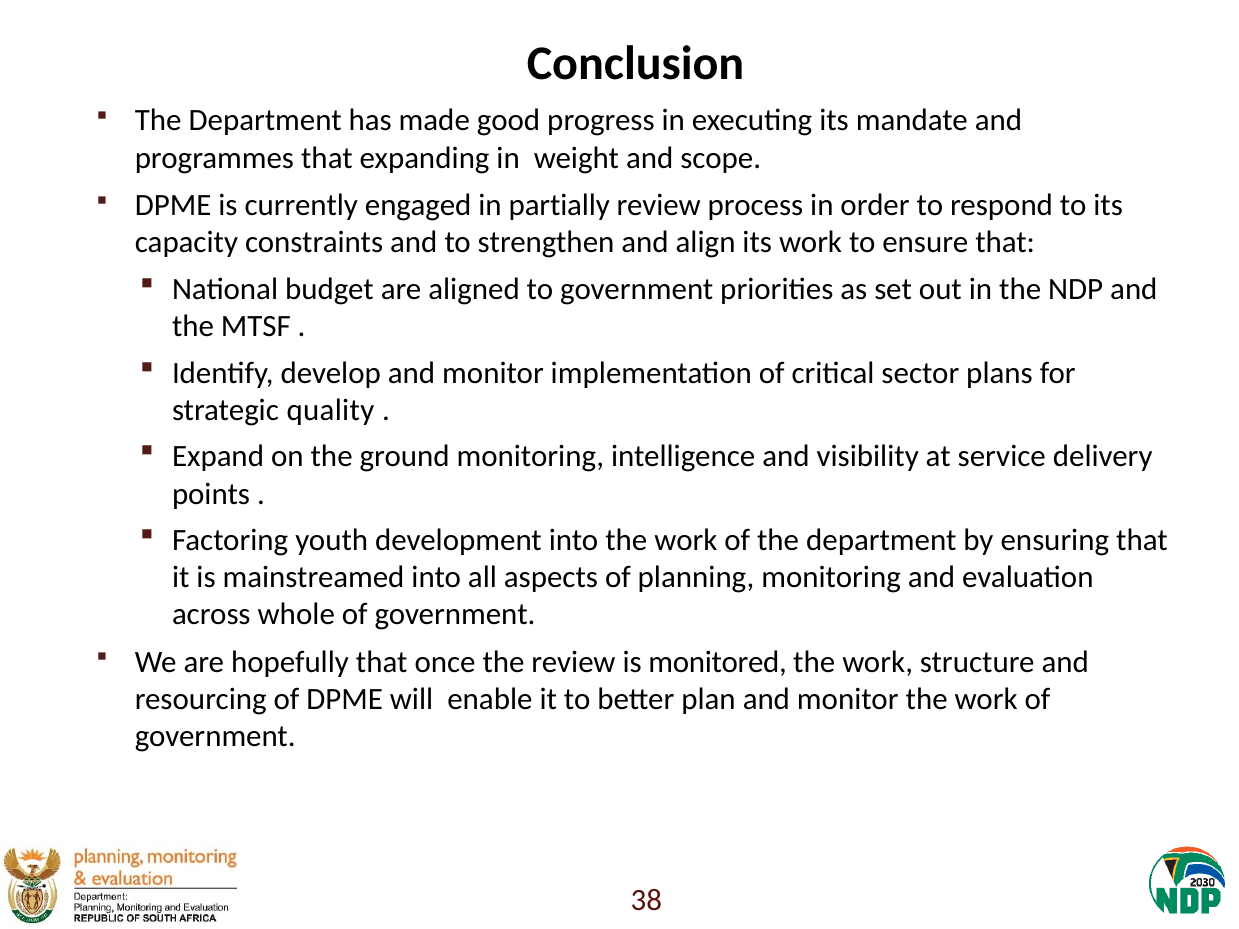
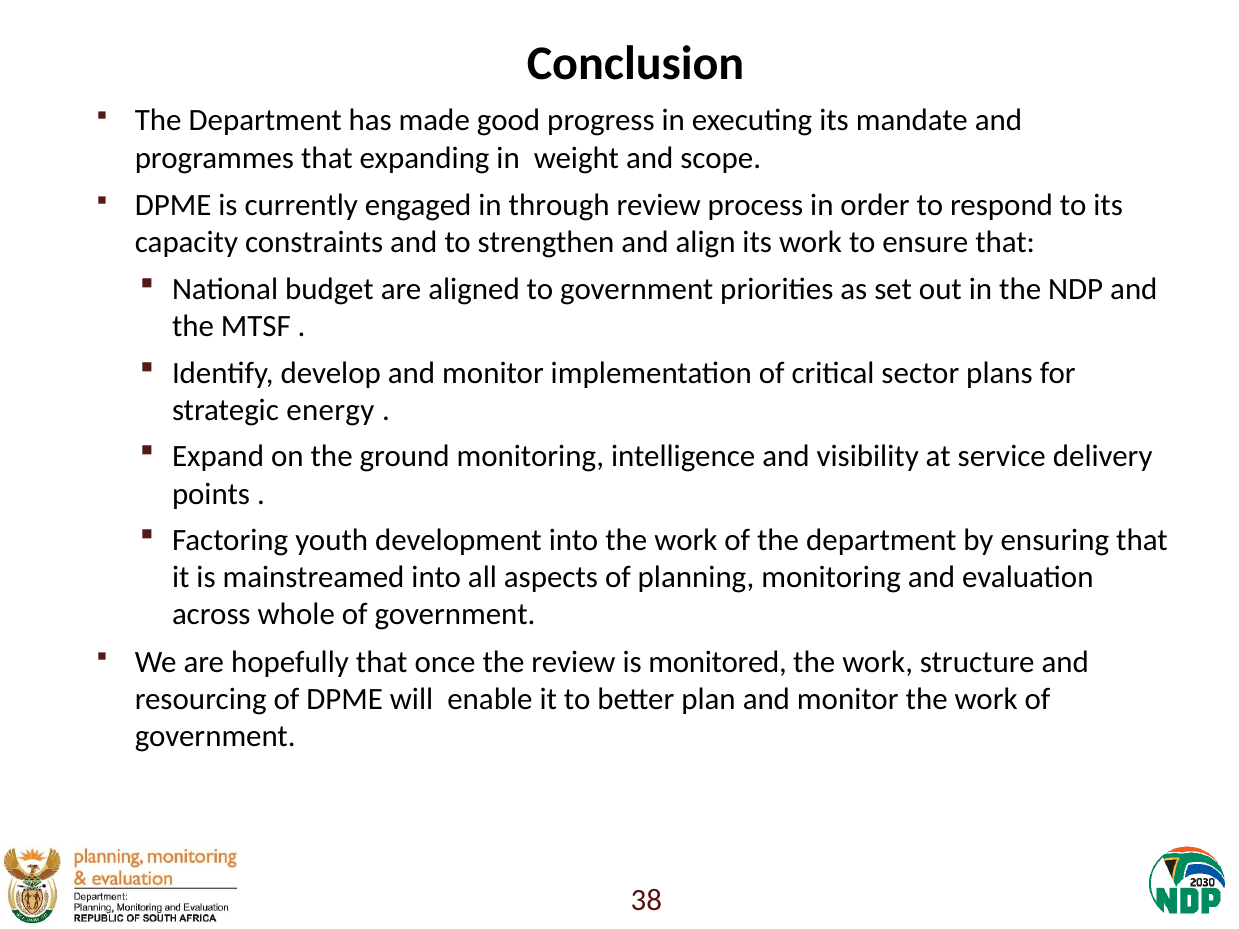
partially: partially -> through (559, 205)
quality: quality -> energy (330, 410)
